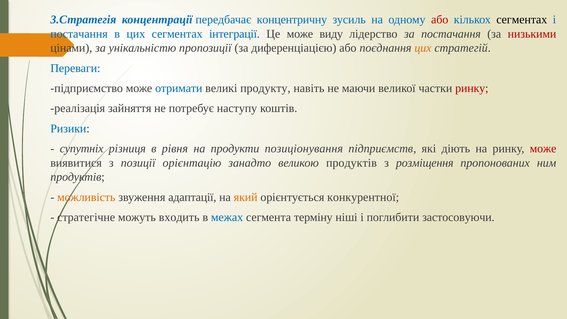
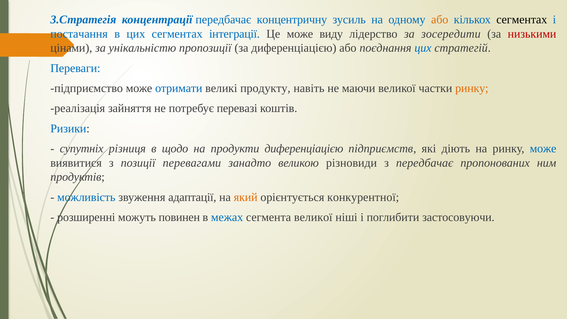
або colour: red -> orange (440, 20)
за постачання: постачання -> зосередити (451, 34)
цих colour: orange -> blue (423, 48)
ринку colour: red -> orange (472, 88)
наступу: наступу -> перевазі (237, 108)
рівня: рівня -> щодо (175, 149)
продукти позиціонування: позиціонування -> диференціацією (304, 149)
може colour: red -> blue (543, 149)
орієнтацію: орієнтацію -> перевагами (192, 163)
великою продуктів: продуктів -> різновиди (351, 163)
з розміщення: розміщення -> передбачає (425, 163)
можливість colour: orange -> blue (86, 197)
стратегічне: стратегічне -> розширенні (86, 217)
входить: входить -> повинен (179, 217)
сегмента терміну: терміну -> великої (313, 217)
